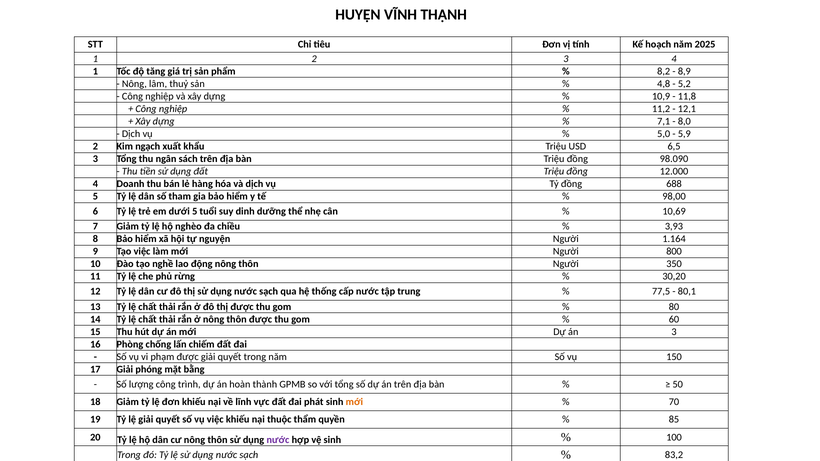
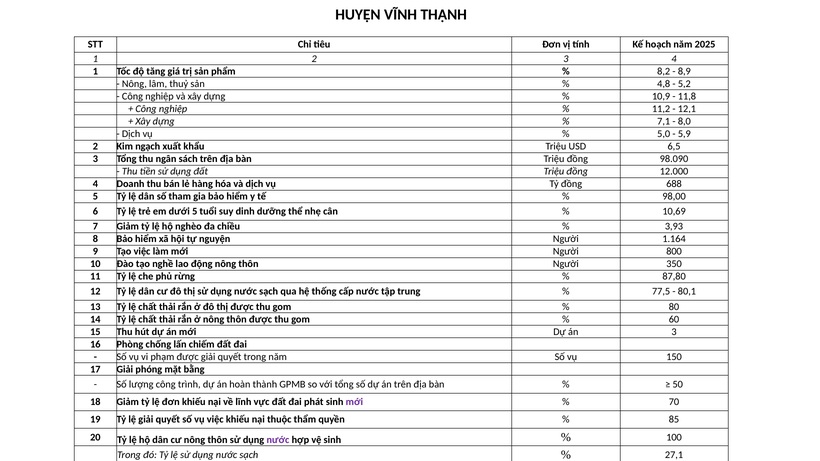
30,20: 30,20 -> 87,80 (674, 277)
mới colour: orange -> purple (354, 402)
83,2: 83,2 -> 27,1 (674, 455)
